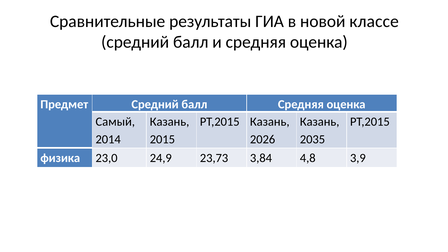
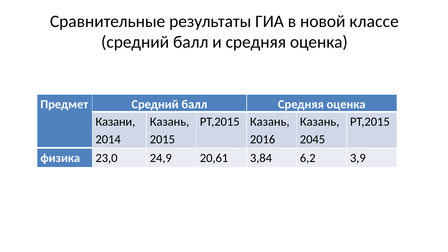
Самый: Самый -> Казани (115, 122)
2026: 2026 -> 2016 (263, 139)
2035: 2035 -> 2045 (312, 139)
23,73: 23,73 -> 20,61 (214, 158)
4,8: 4,8 -> 6,2 (308, 158)
